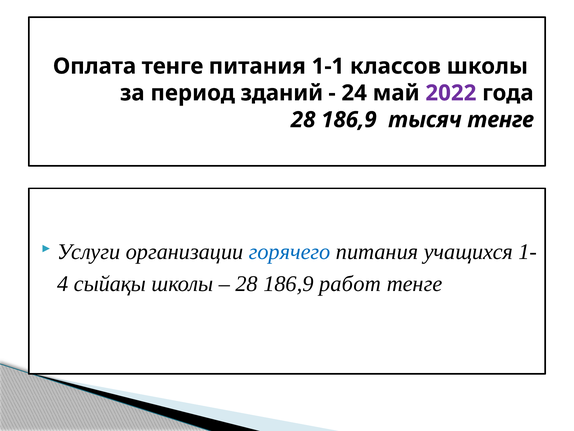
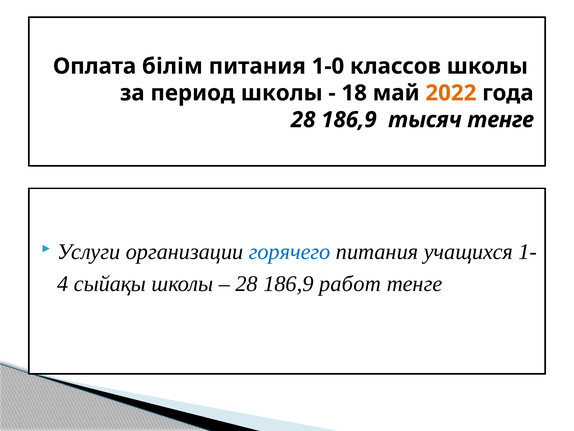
Оплата тенге: тенге -> білім (172, 66)
1-1: 1-1 -> 1-0 (328, 66)
период зданий: зданий -> школы (282, 93)
24: 24 -> 18 (354, 93)
2022 colour: purple -> orange (451, 93)
